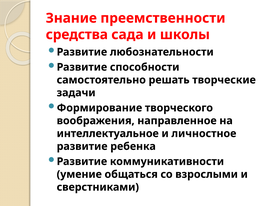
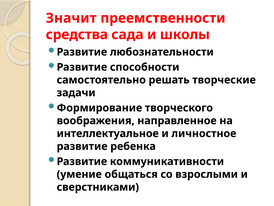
Знание: Знание -> Значит (71, 18)
